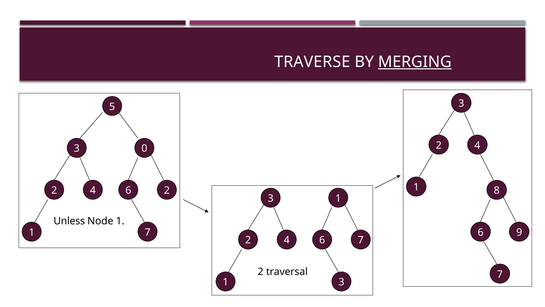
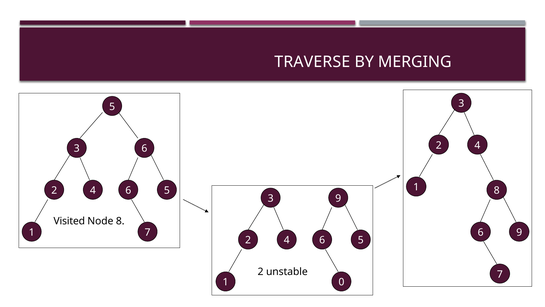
MERGING underline: present -> none (415, 62)
3 0: 0 -> 6 (144, 148)
2: 2 -> 5 (167, 190)
3 1: 1 -> 9 (338, 198)
Unless: Unless -> Visited (69, 221)
Node 1: 1 -> 8 (120, 221)
7: 7 -> 5 (361, 240)
traversal: traversal -> unstable (287, 271)
1 3: 3 -> 0 (341, 282)
